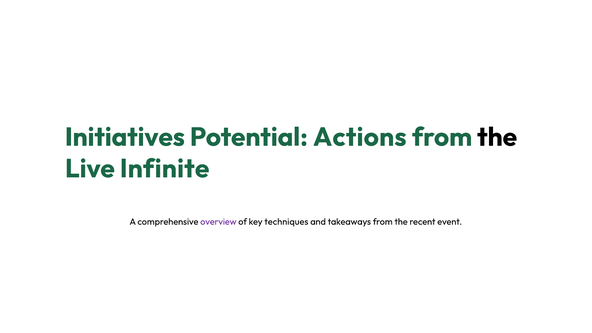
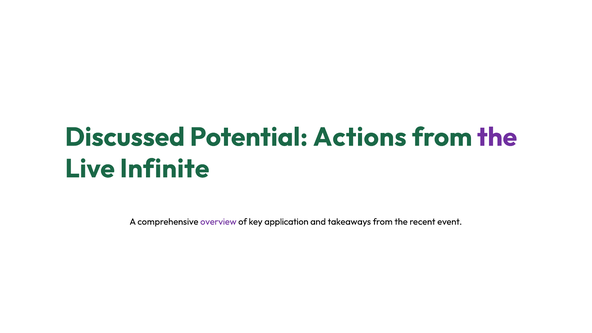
Initiatives: Initiatives -> Discussed (125, 137)
the colour: black -> purple (497, 137)
techniques: techniques -> application (286, 222)
